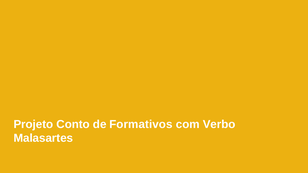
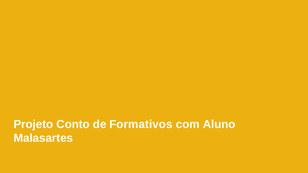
Verbo: Verbo -> Aluno (219, 124)
